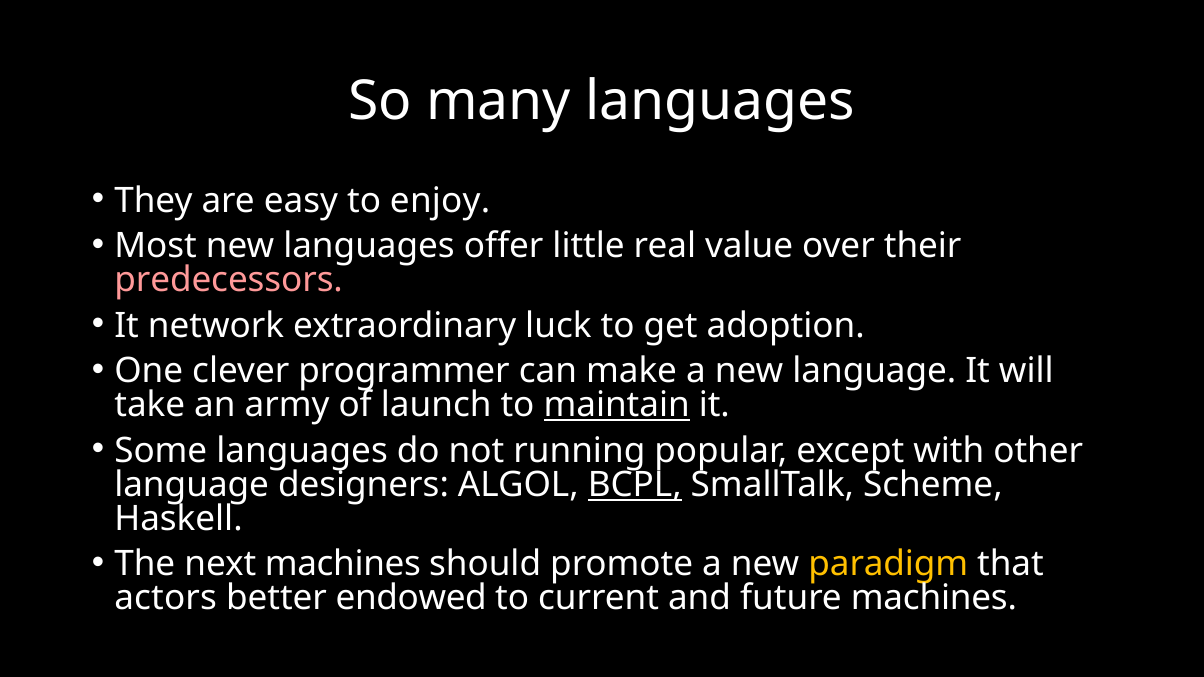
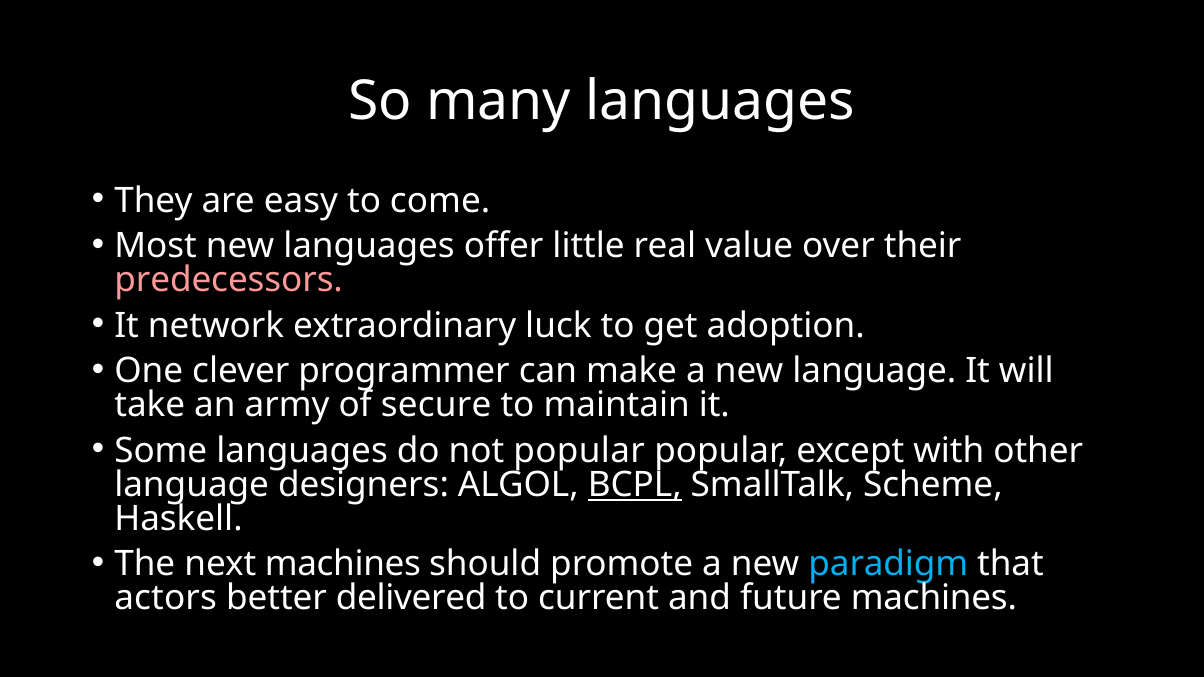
enjoy: enjoy -> come (440, 201)
launch: launch -> secure (436, 405)
maintain underline: present -> none (617, 405)
not running: running -> popular (579, 451)
paradigm colour: yellow -> light blue (888, 564)
endowed: endowed -> delivered (411, 599)
